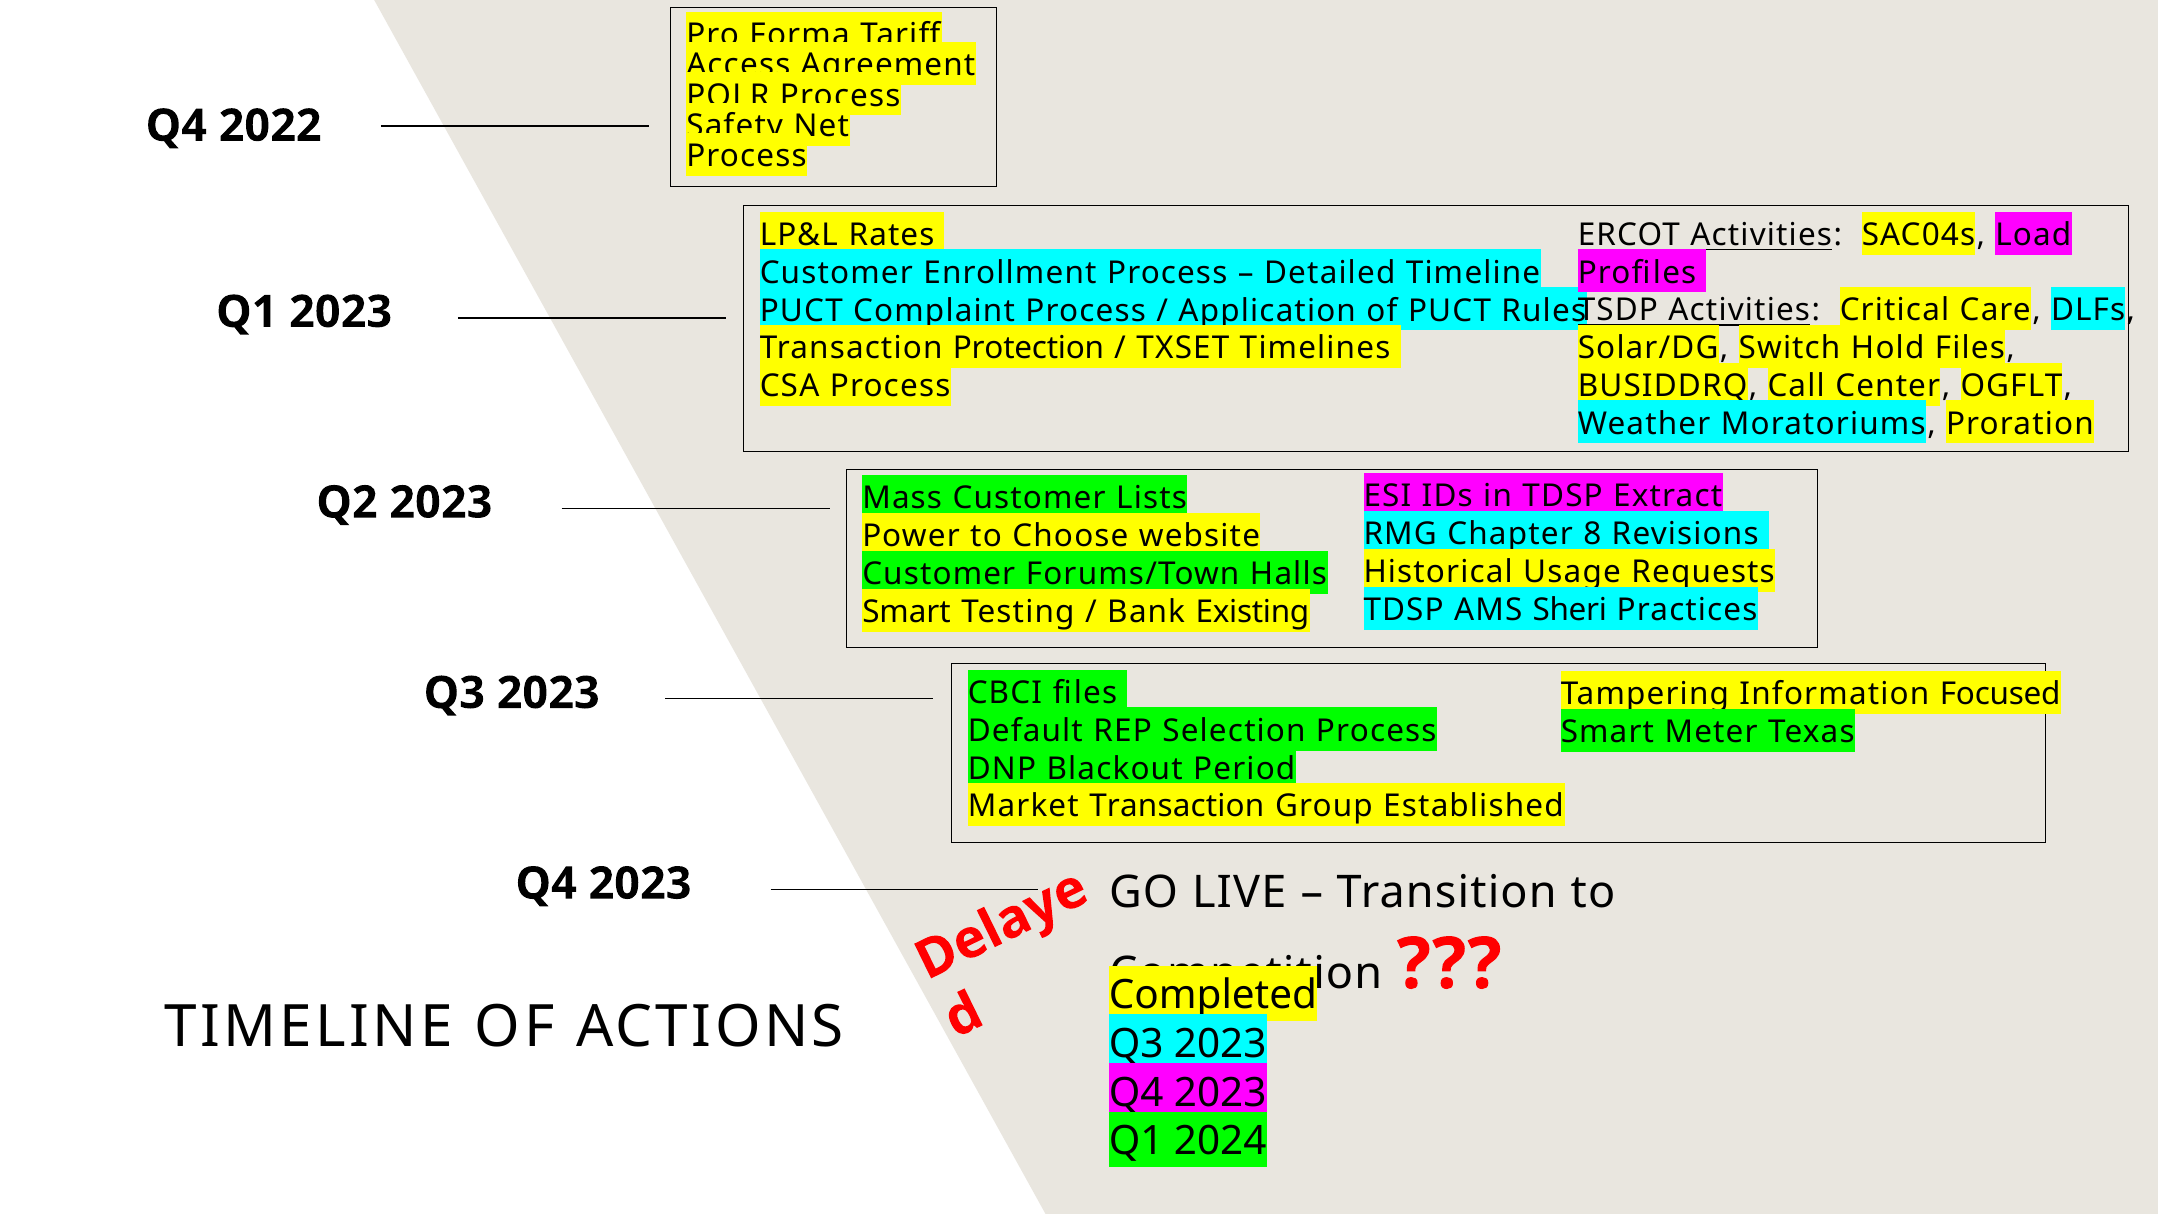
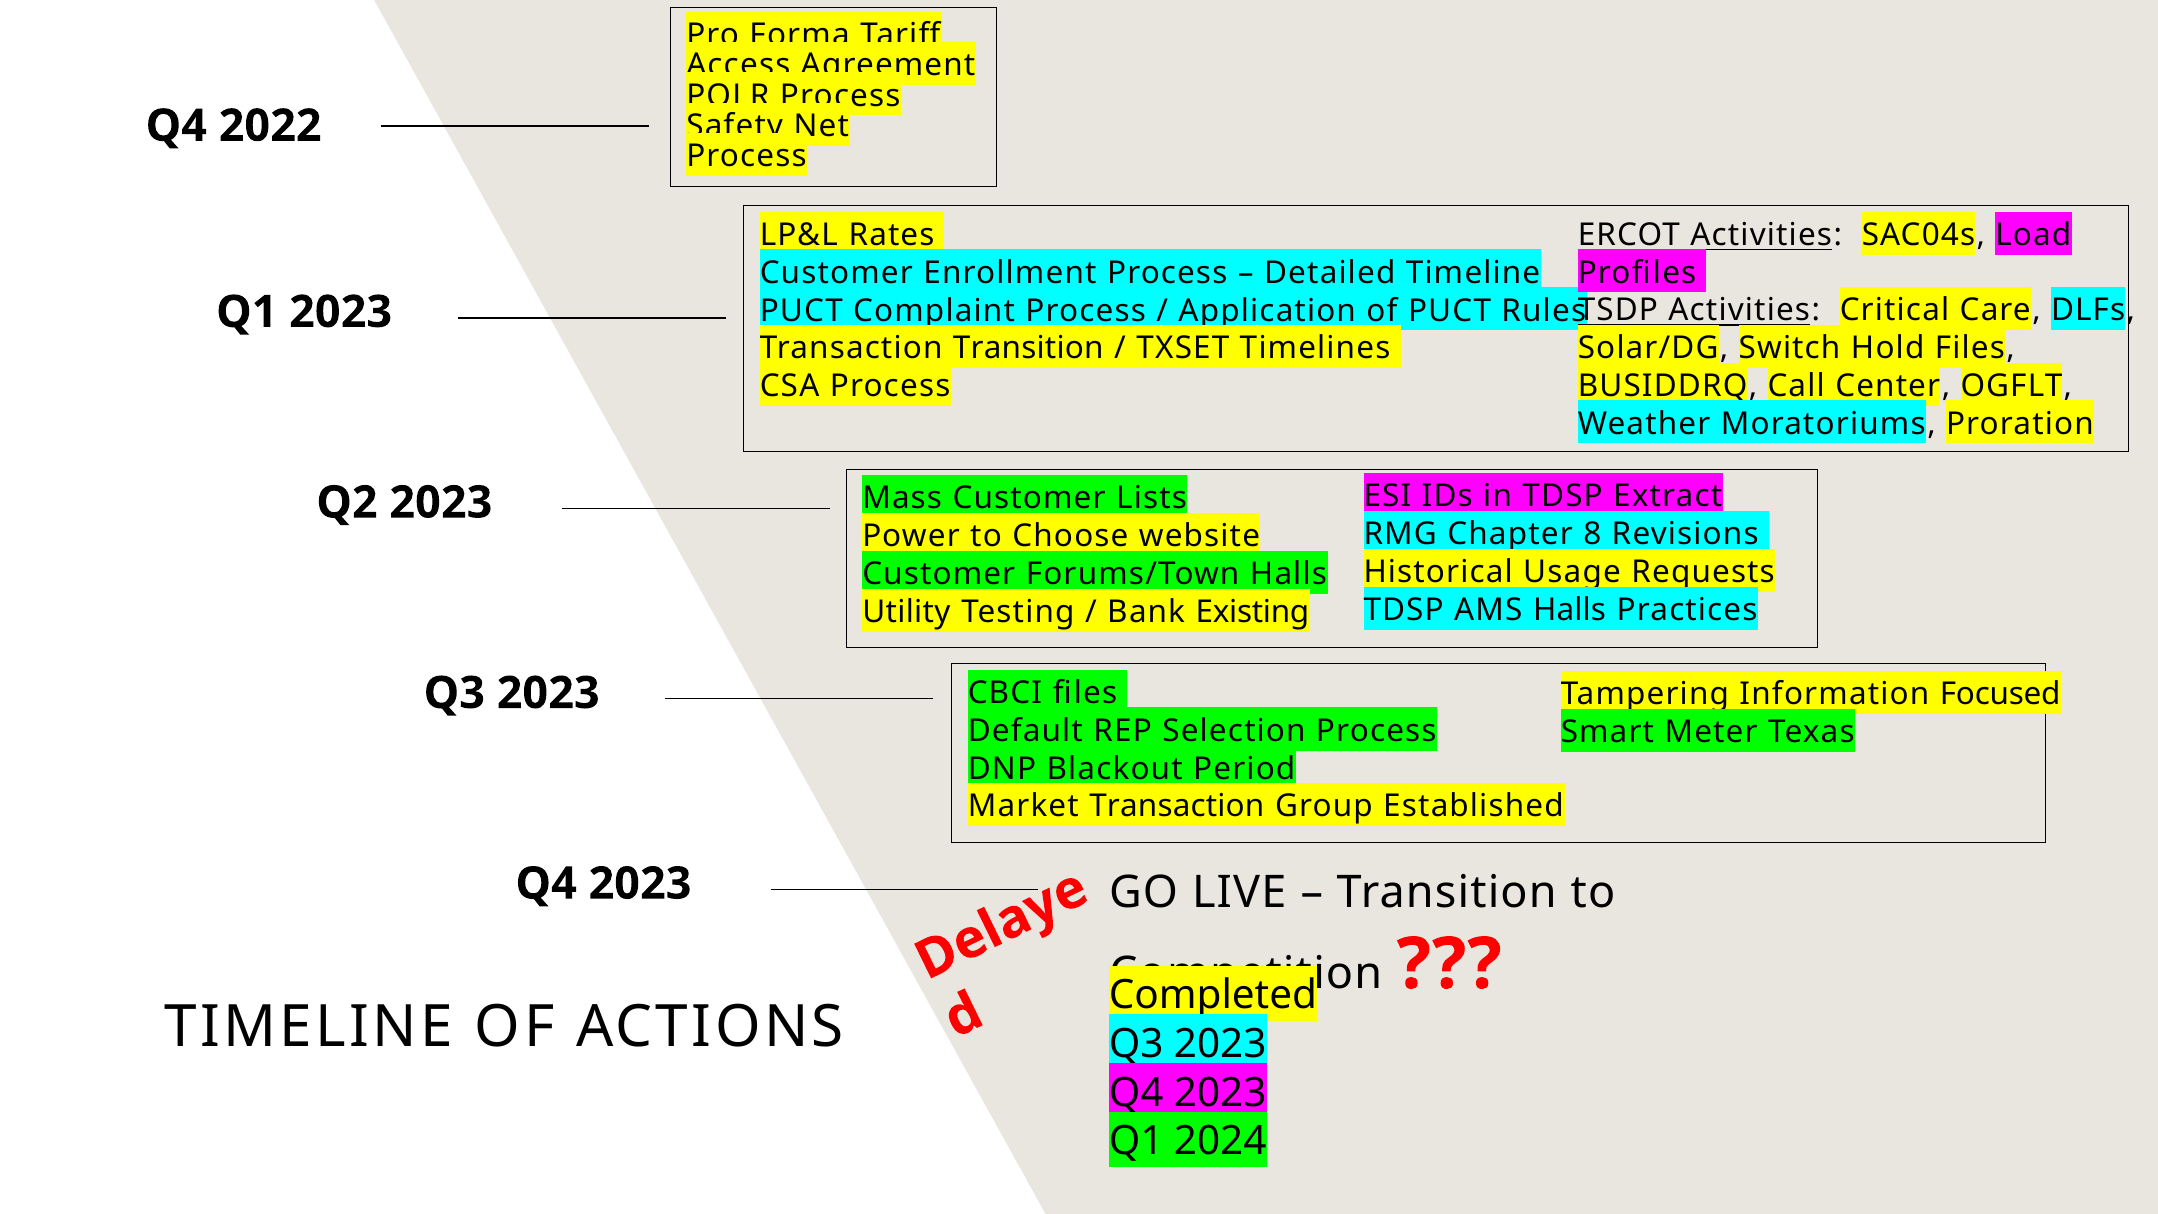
Protection: Protection -> Transition (1028, 348)
AMS Sheri: Sheri -> Halls (1570, 610)
Smart: Smart -> Utility (906, 612)
